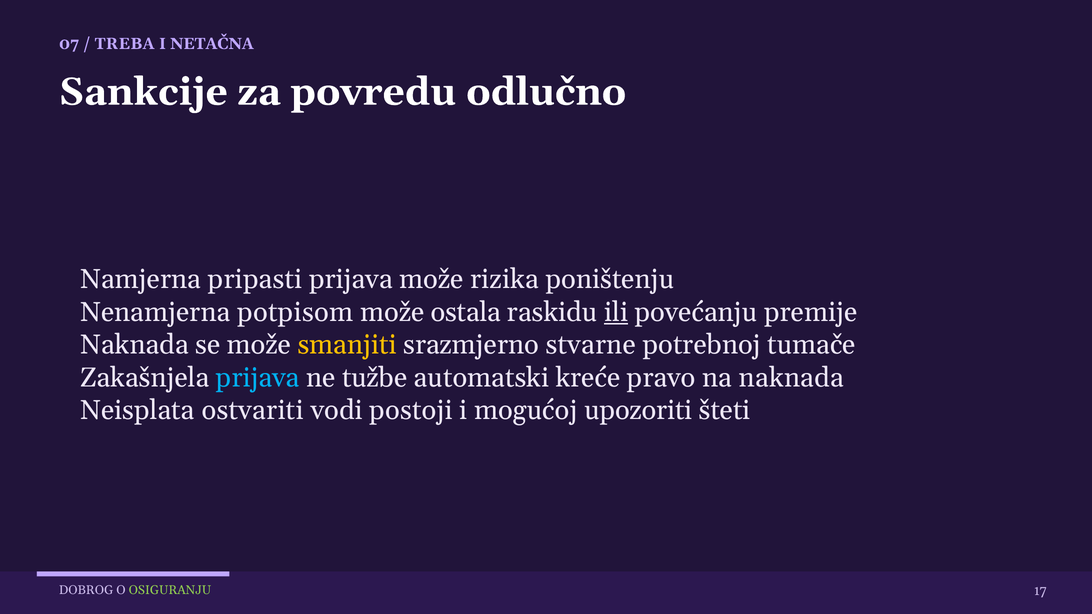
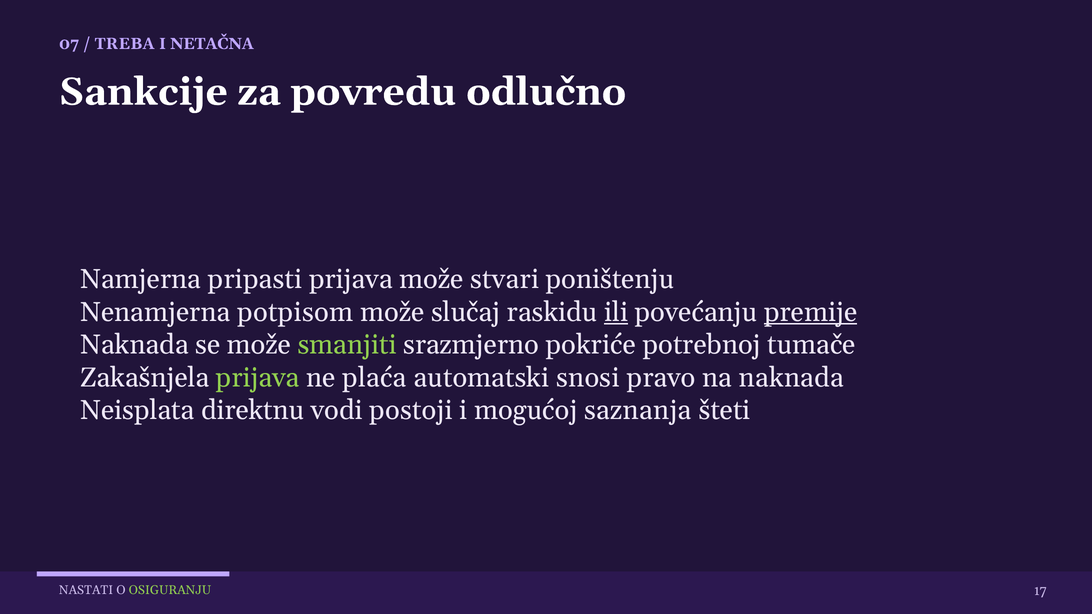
rizika: rizika -> stvari (505, 280)
ostala: ostala -> slučaj (466, 312)
premije underline: none -> present (811, 312)
smanjiti colour: yellow -> light green (347, 345)
stvarne: stvarne -> pokriće (591, 345)
prijava colour: light blue -> light green (258, 378)
tužbe: tužbe -> plaća (375, 378)
kreće: kreće -> snosi (588, 378)
ostvariti: ostvariti -> direktnu (253, 411)
upozoriti: upozoriti -> saznanja (638, 411)
DOBROG: DOBROG -> NASTATI (86, 591)
